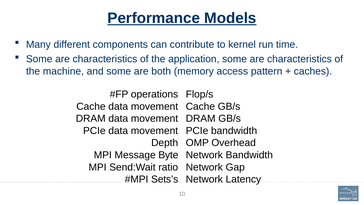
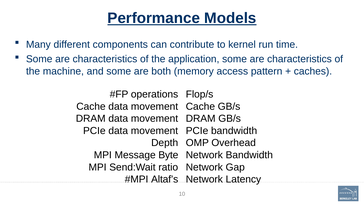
Sets’s: Sets’s -> Altaf’s (165, 179)
